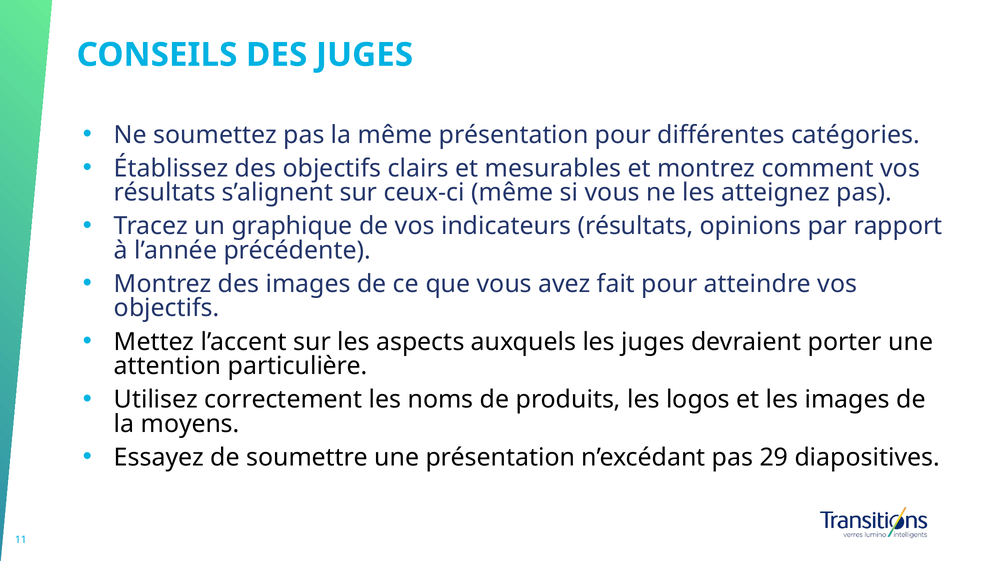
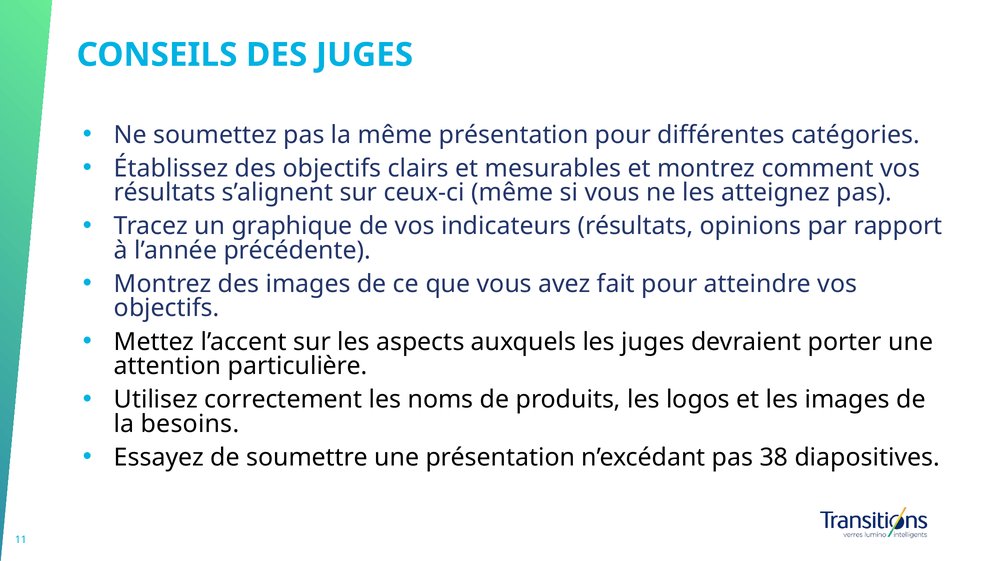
moyens: moyens -> besoins (190, 424)
29: 29 -> 38 (774, 457)
